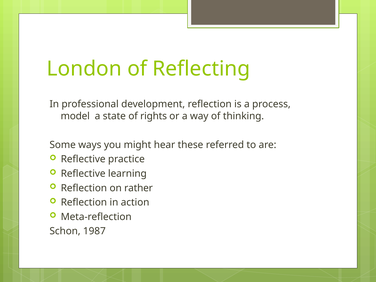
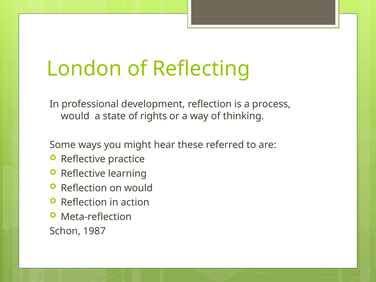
model: model -> would (75, 116)
on rather: rather -> would (138, 188)
